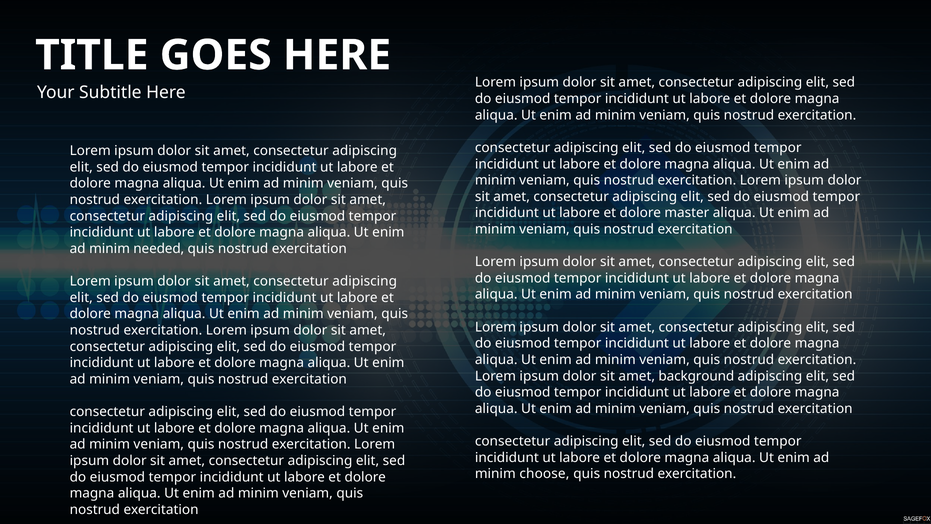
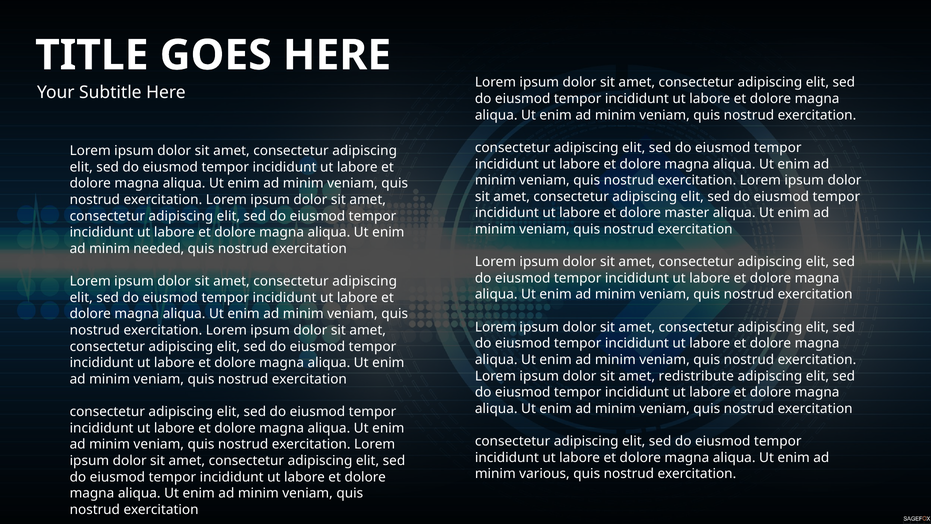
background: background -> redistribute (696, 376)
choose: choose -> various (544, 474)
